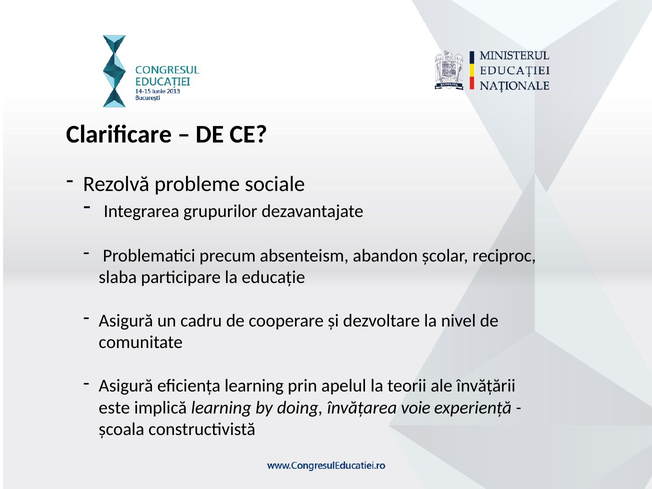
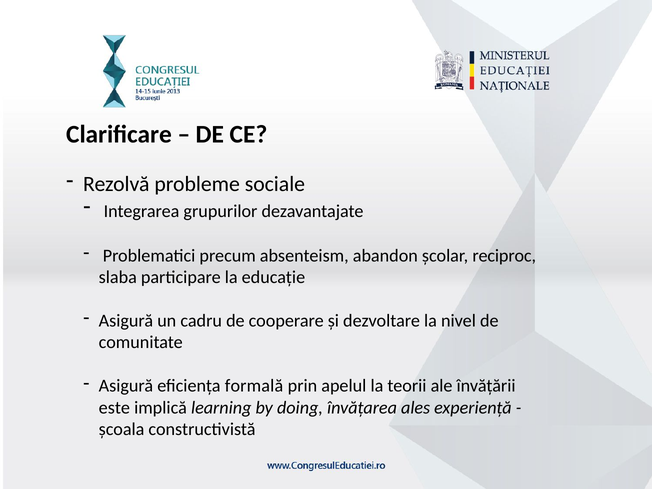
eficiența learning: learning -> formală (254, 386)
voie: voie -> ales (416, 408)
